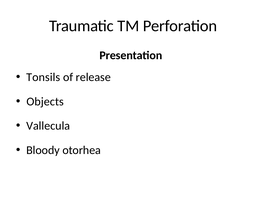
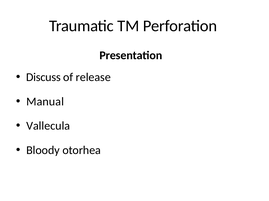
Tonsils: Tonsils -> Discuss (43, 78)
Objects: Objects -> Manual (45, 102)
